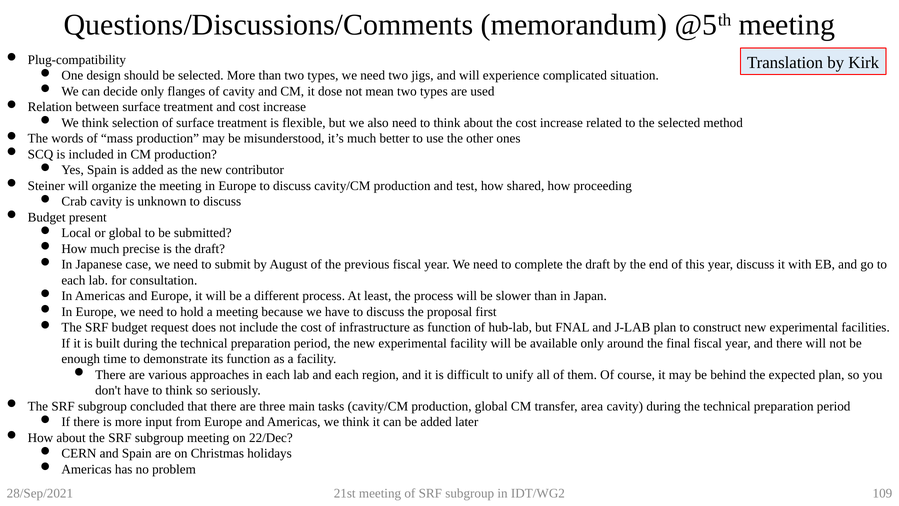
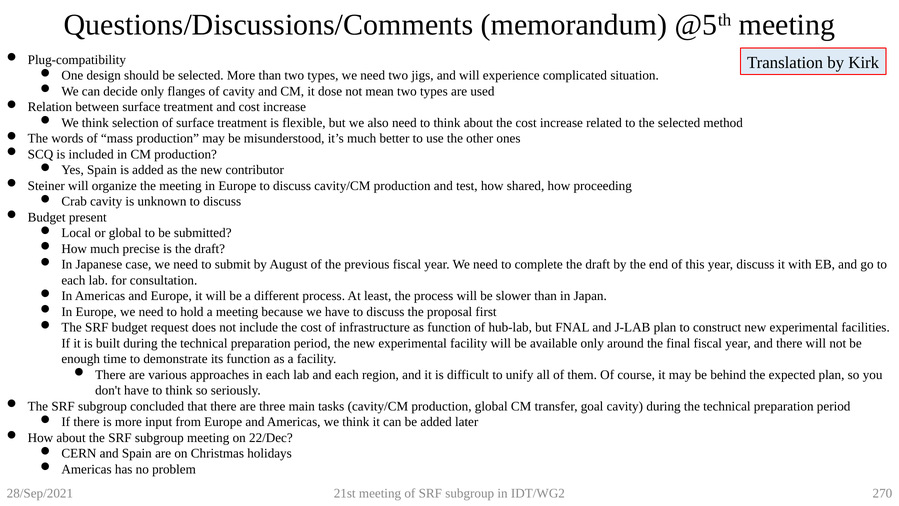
area: area -> goal (592, 406)
109: 109 -> 270 (882, 493)
